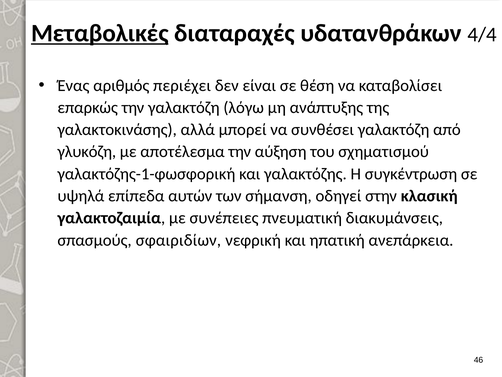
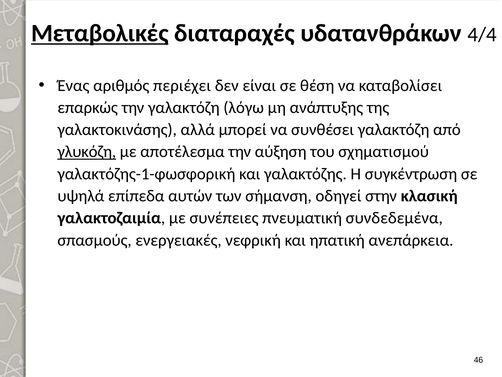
γλυκόζη underline: none -> present (87, 152)
διακυμάνσεις: διακυμάνσεις -> συνδεδεμένα (394, 218)
σφαιριδίων: σφαιριδίων -> ενεργειακές (179, 240)
